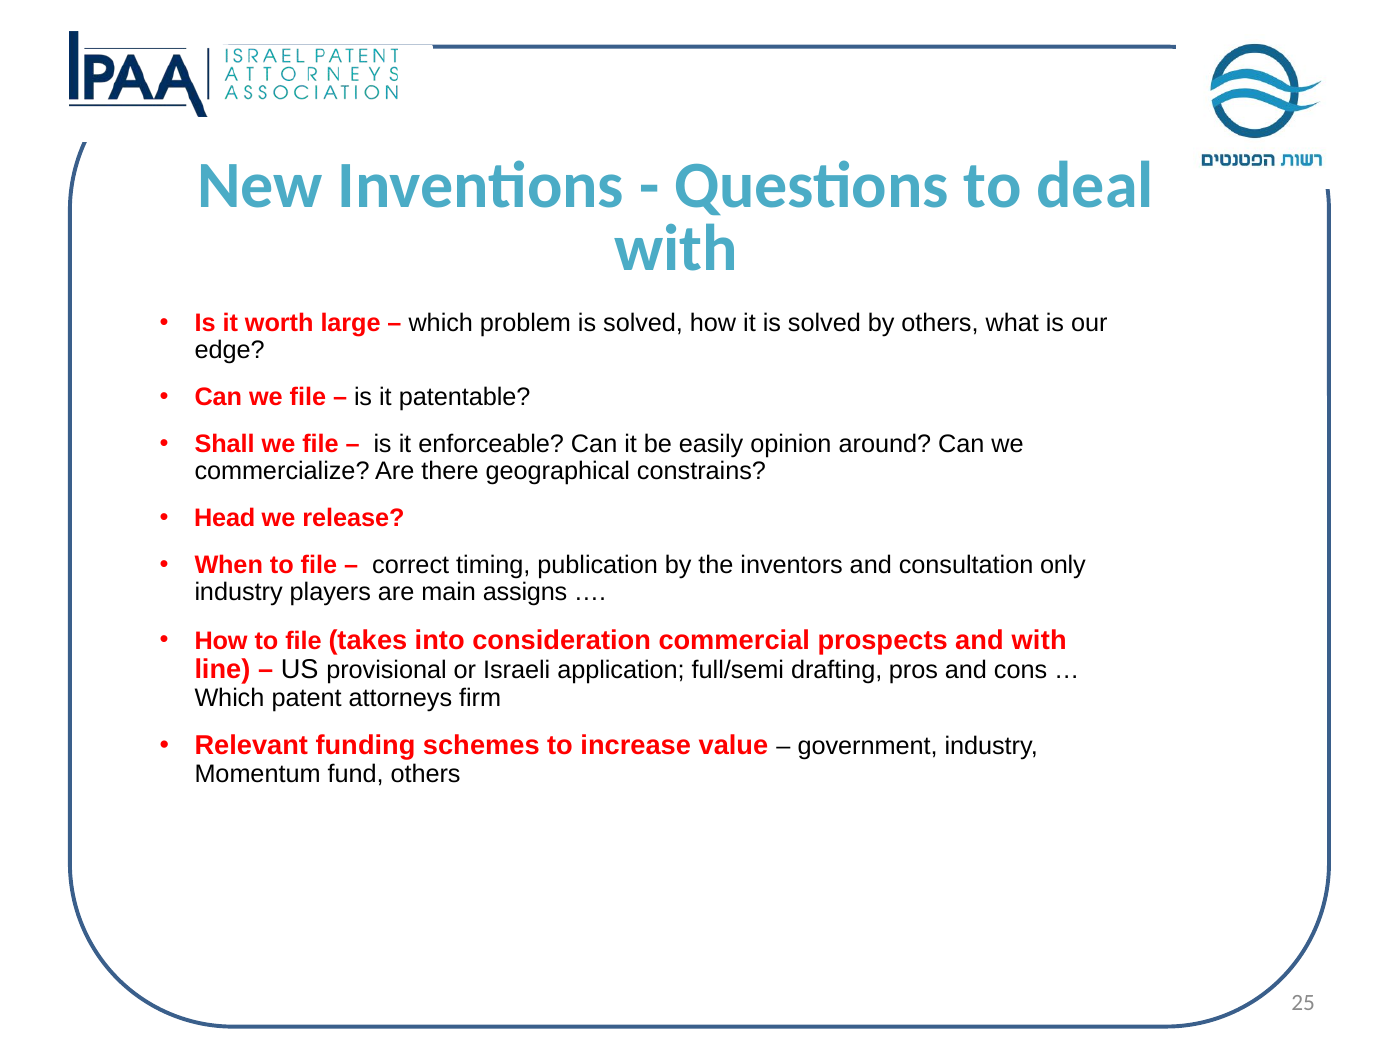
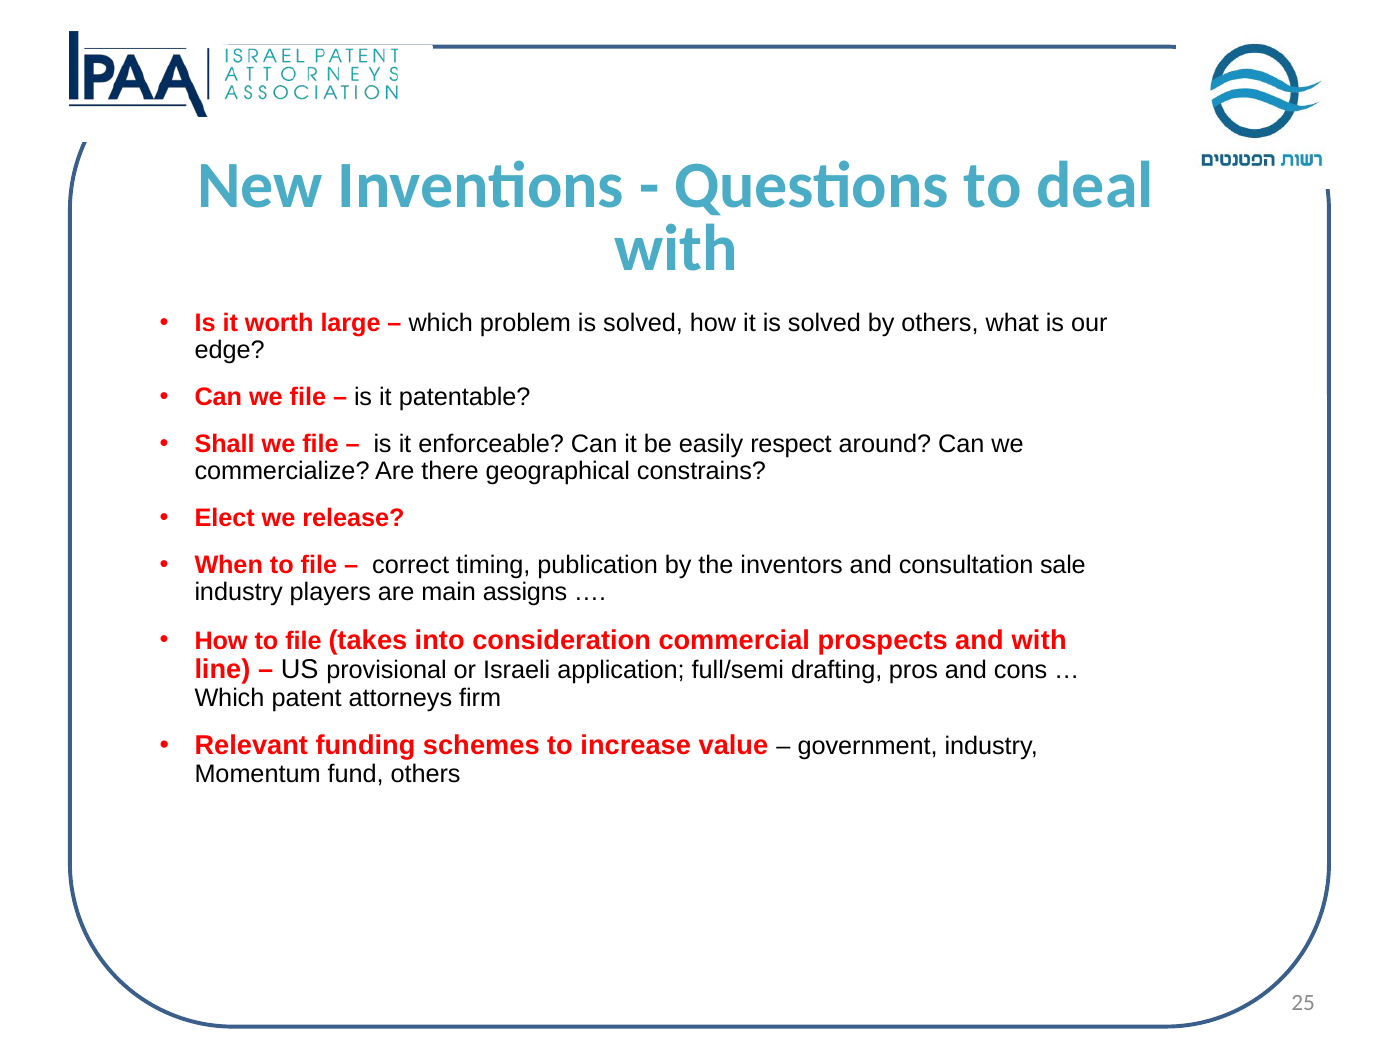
opinion: opinion -> respect (791, 444)
Head: Head -> Elect (225, 518)
only: only -> sale (1063, 565)
